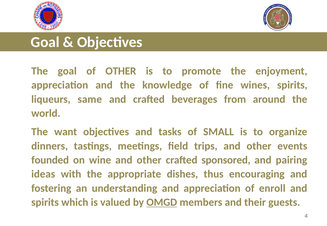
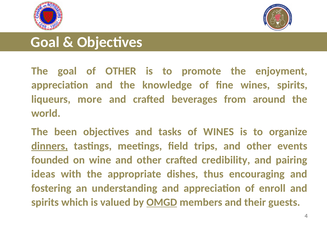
same: same -> more (90, 99)
want: want -> been (66, 132)
of SMALL: SMALL -> WINES (219, 132)
dinners underline: none -> present (50, 146)
sponsored: sponsored -> credibility (226, 160)
